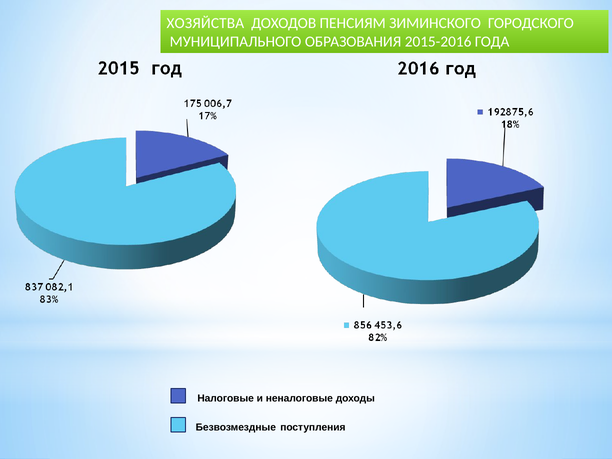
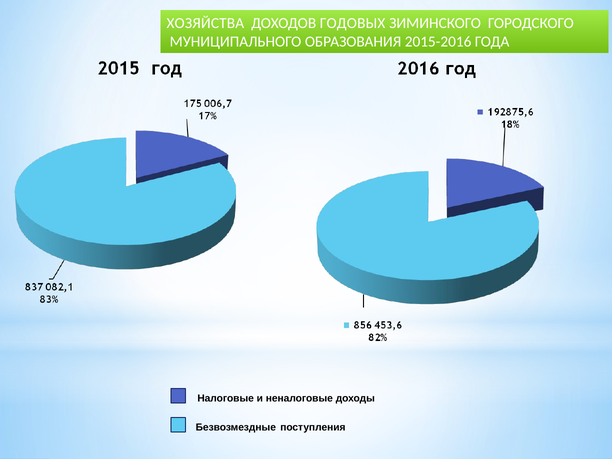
ПЕНСИЯМ: ПЕНСИЯМ -> ГОДОВЫХ (353, 23)
